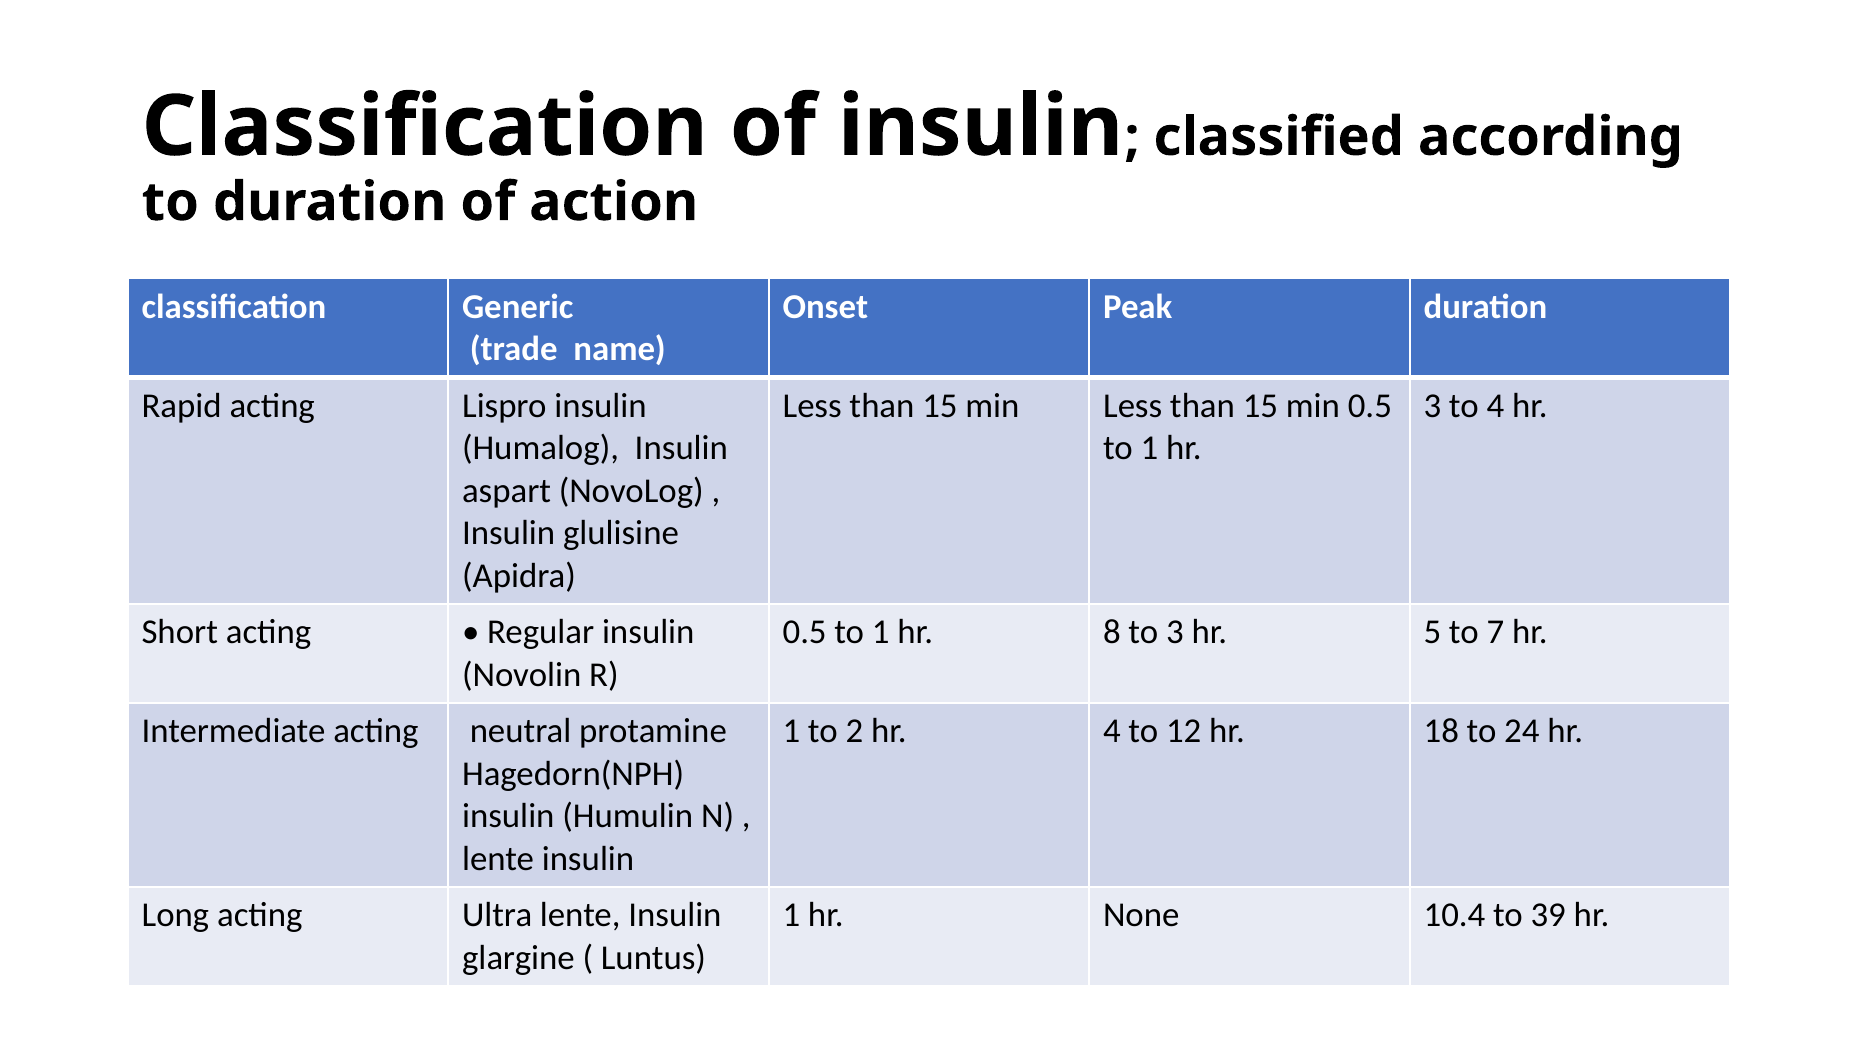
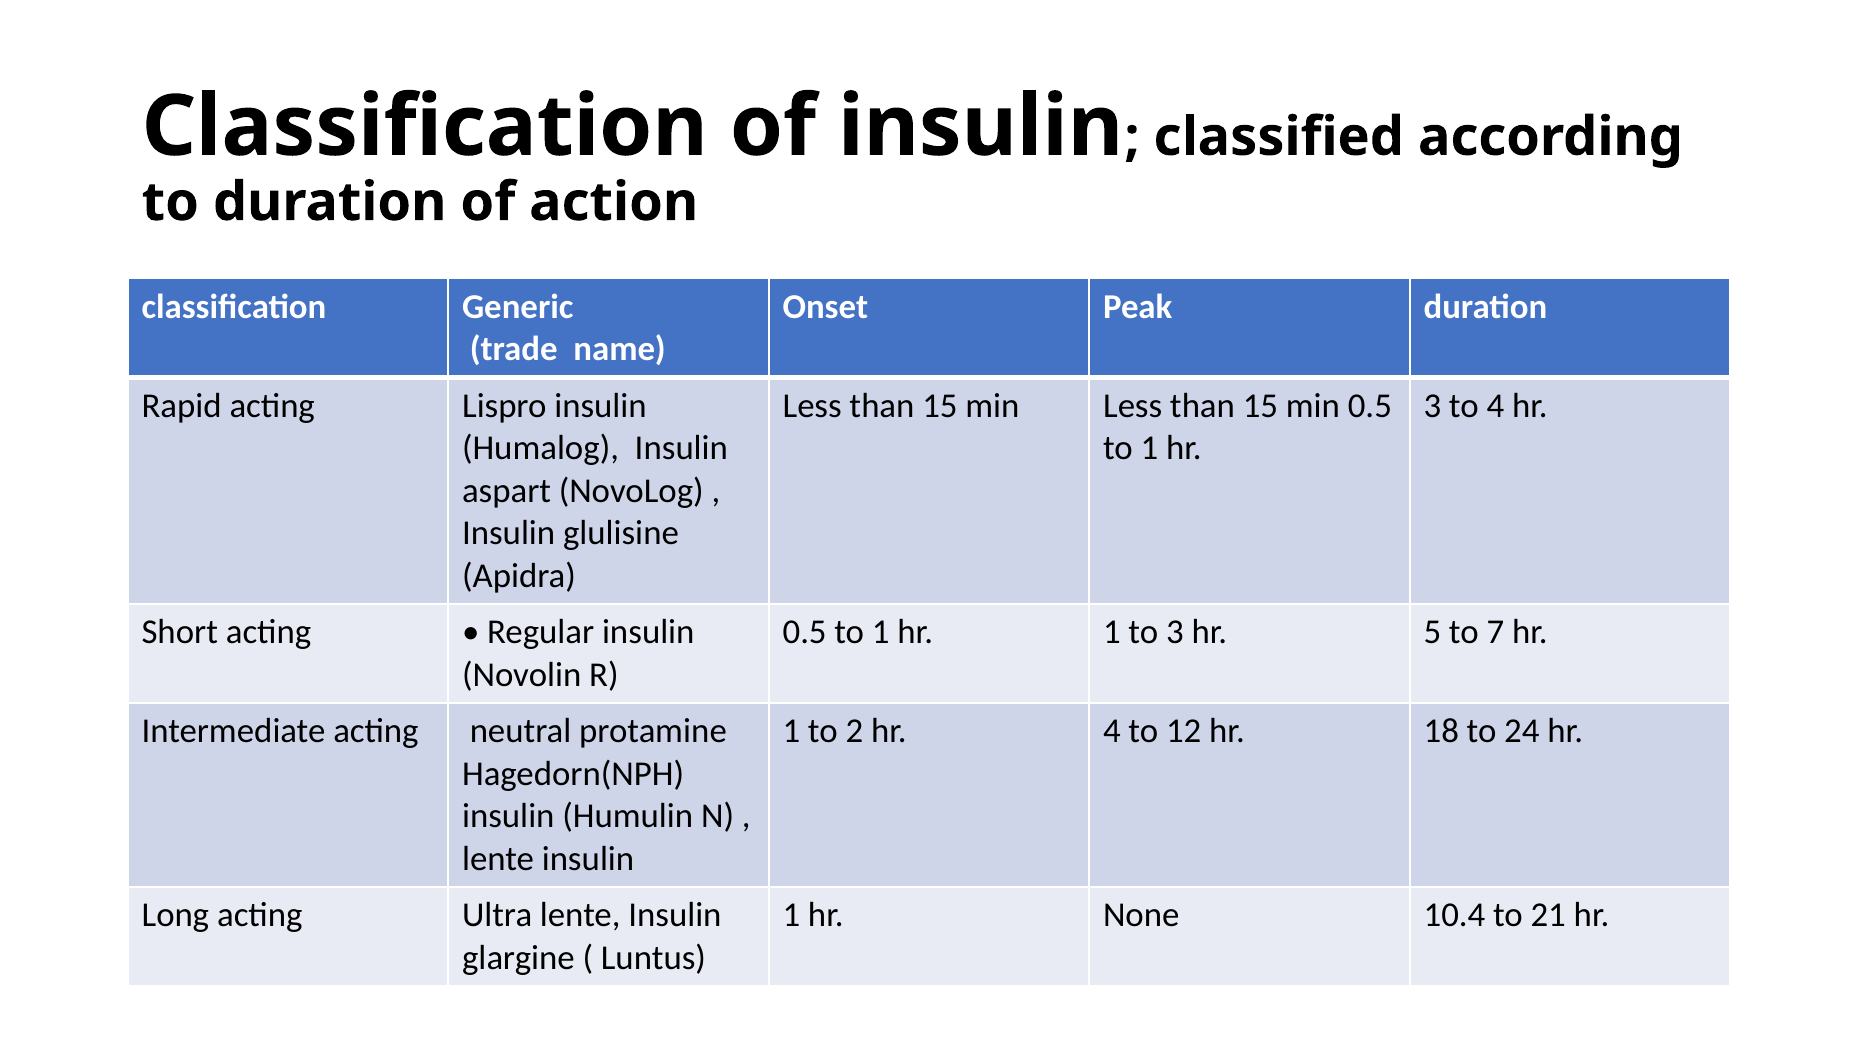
hr 8: 8 -> 1 (1112, 632)
39: 39 -> 21 (1548, 916)
